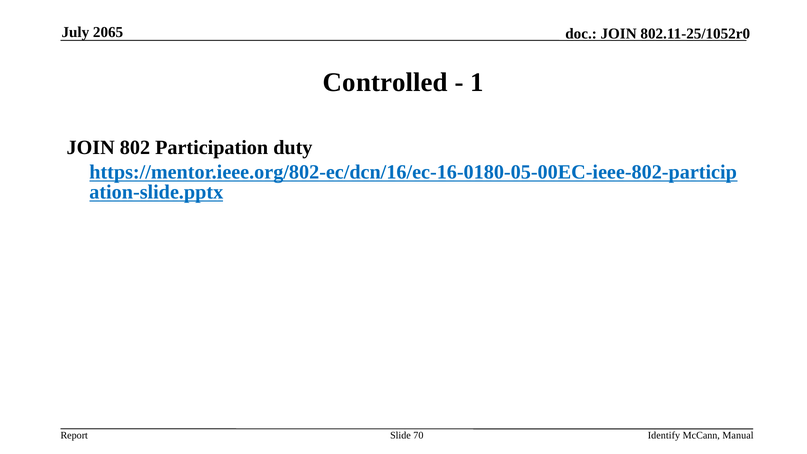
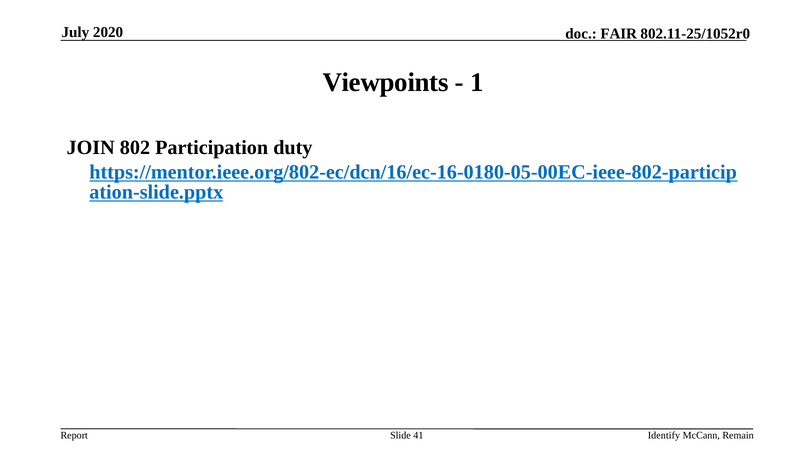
2065: 2065 -> 2020 (108, 32)
JOIN: JOIN -> FAIR (619, 34)
Controlled: Controlled -> Viewpoints (386, 83)
70: 70 -> 41 (418, 435)
Manual: Manual -> Remain (738, 435)
